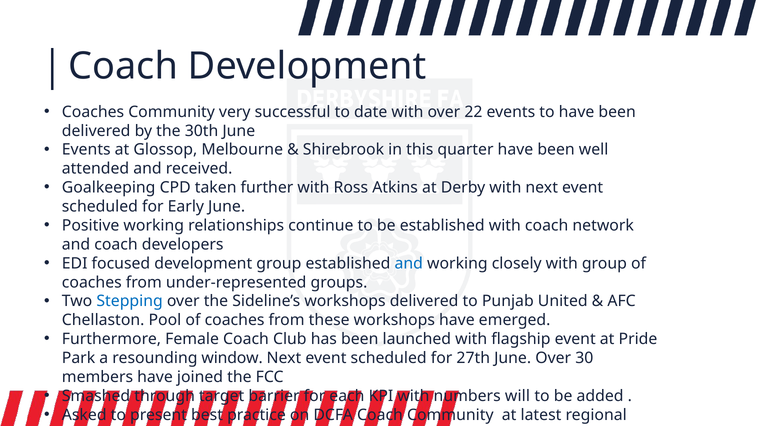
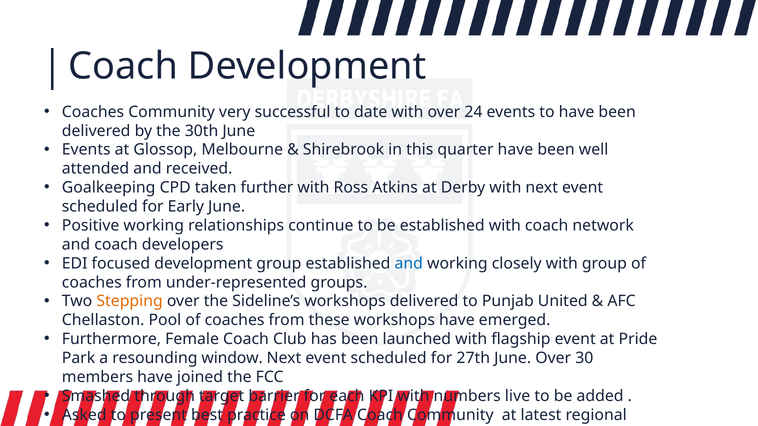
22: 22 -> 24 (473, 112)
Stepping colour: blue -> orange (130, 302)
will: will -> live (518, 396)
